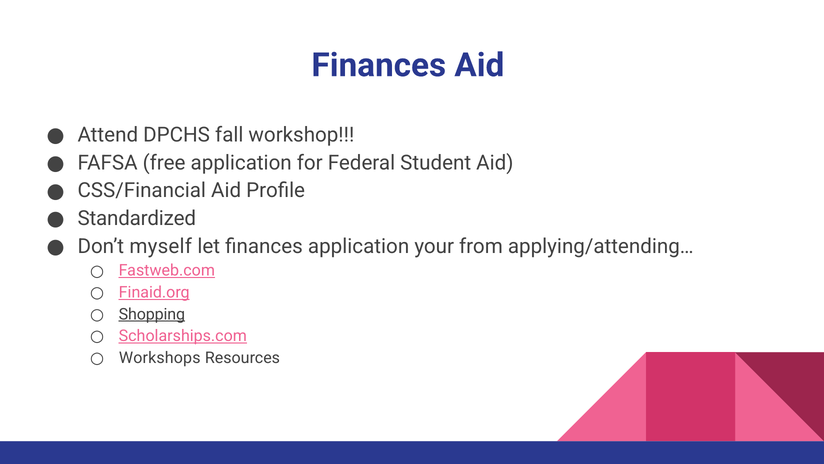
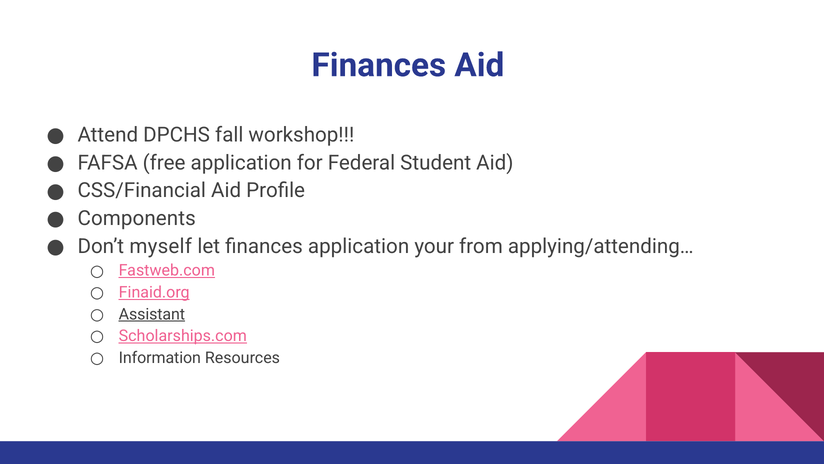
Standardized: Standardized -> Components (137, 218)
Shopping: Shopping -> Assistant (152, 314)
Workshops: Workshops -> Information (160, 357)
